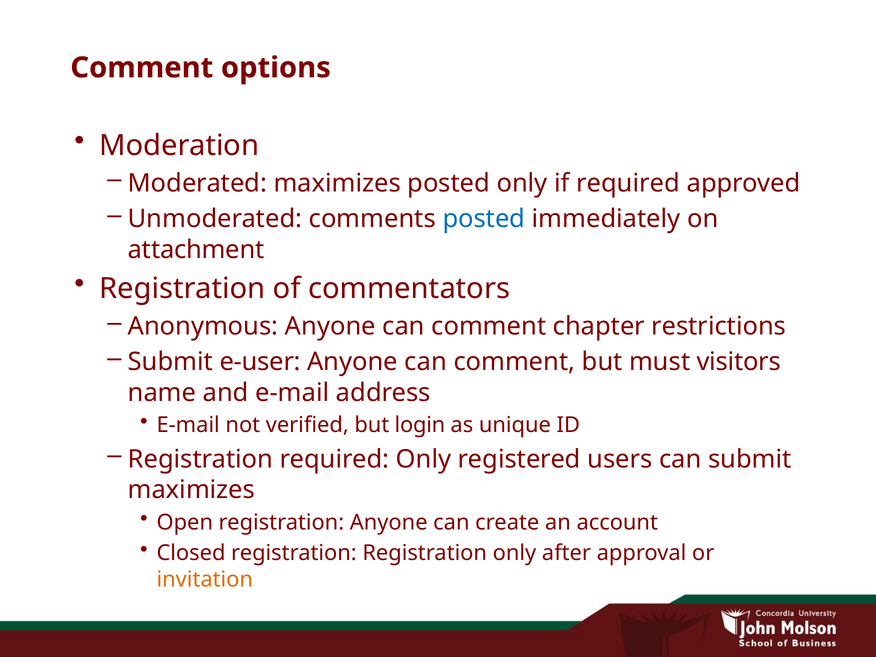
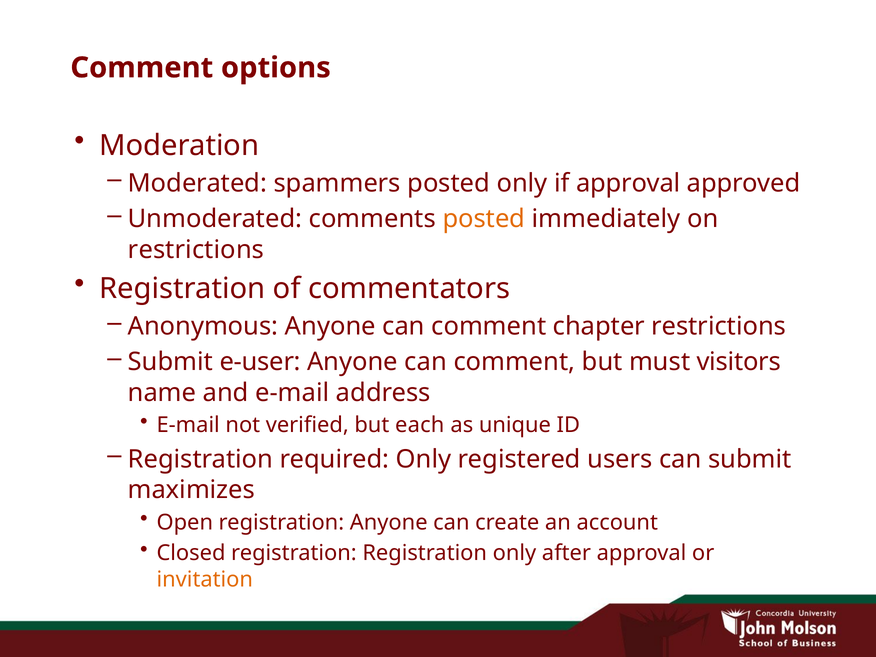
Moderated maximizes: maximizes -> spammers (337, 183)
if required: required -> approval (628, 183)
posted colour: blue -> orange (484, 219)
attachment: attachment -> restrictions (196, 250)
login: login -> each (420, 425)
